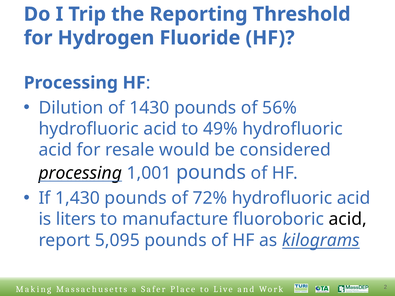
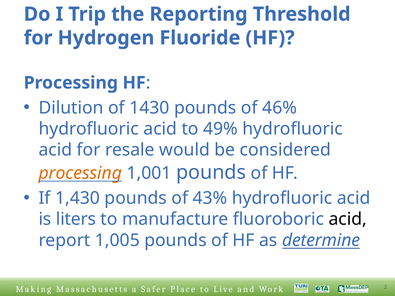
56%: 56% -> 46% (280, 108)
processing colour: black -> orange (80, 173)
72%: 72% -> 43% (210, 198)
5,095: 5,095 -> 1,005 (117, 240)
kilograms: kilograms -> determine (321, 240)
